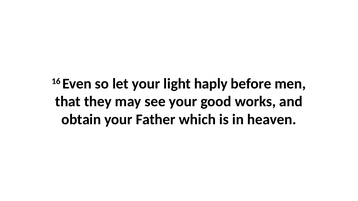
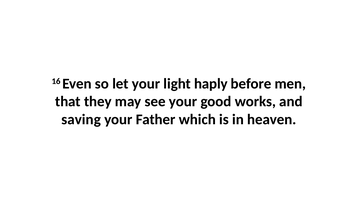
obtain: obtain -> saving (81, 120)
